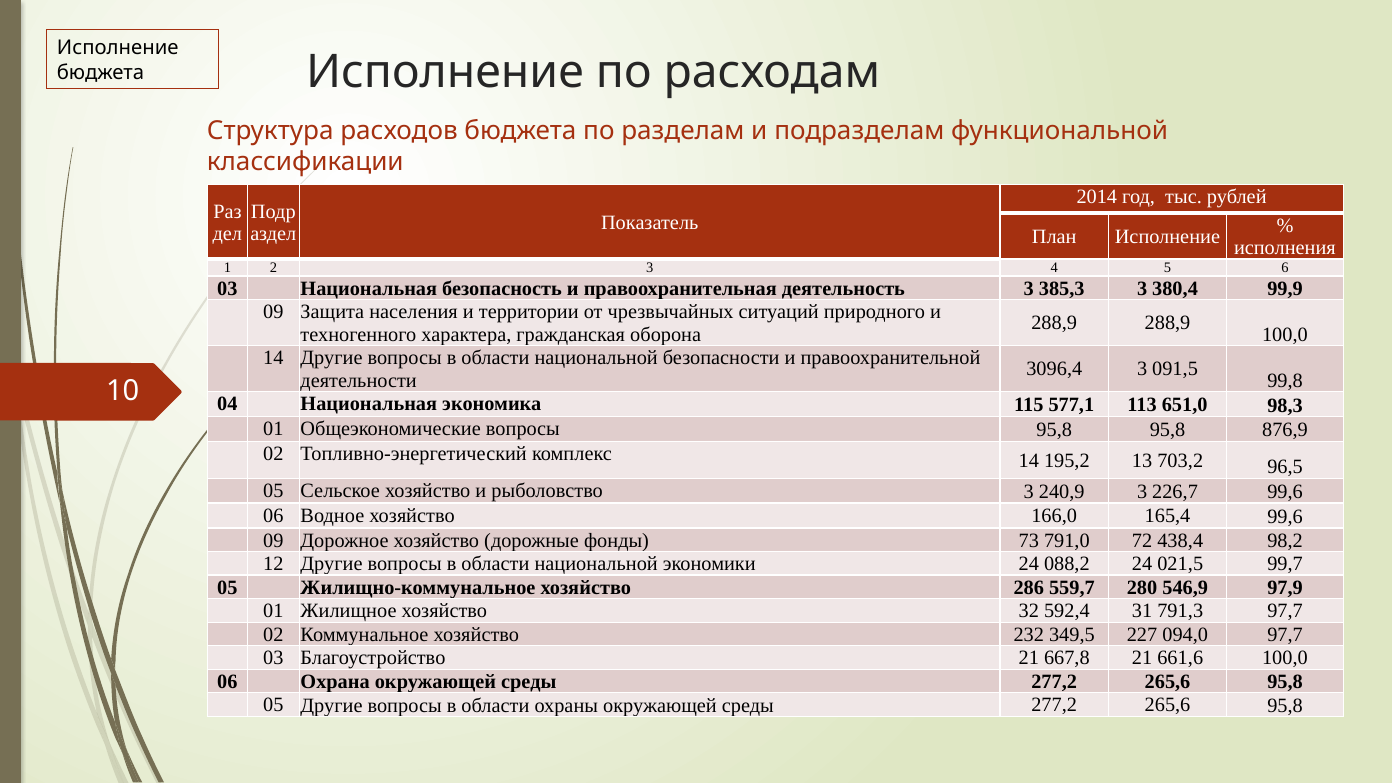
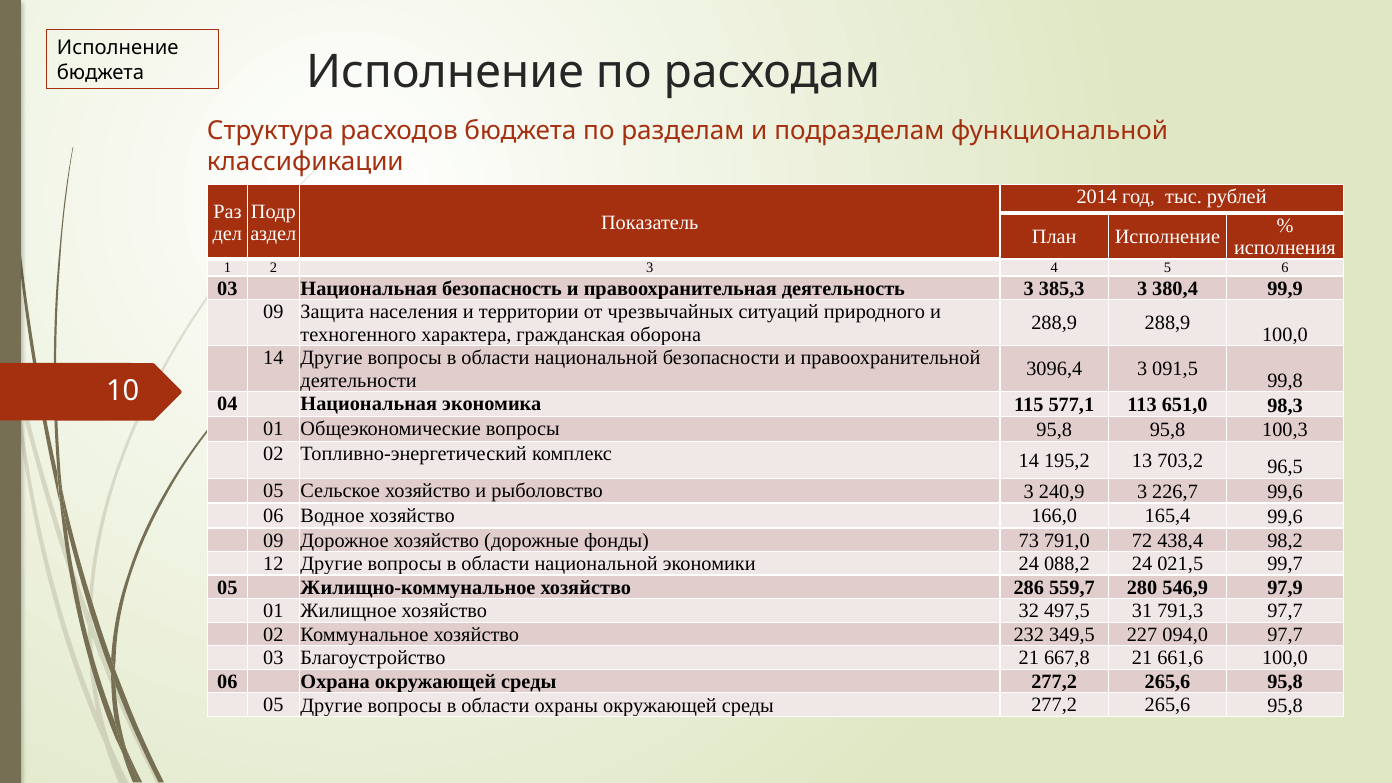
876,9: 876,9 -> 100,3 (1285, 430)
592,4: 592,4 -> 497,5 (1067, 611)
